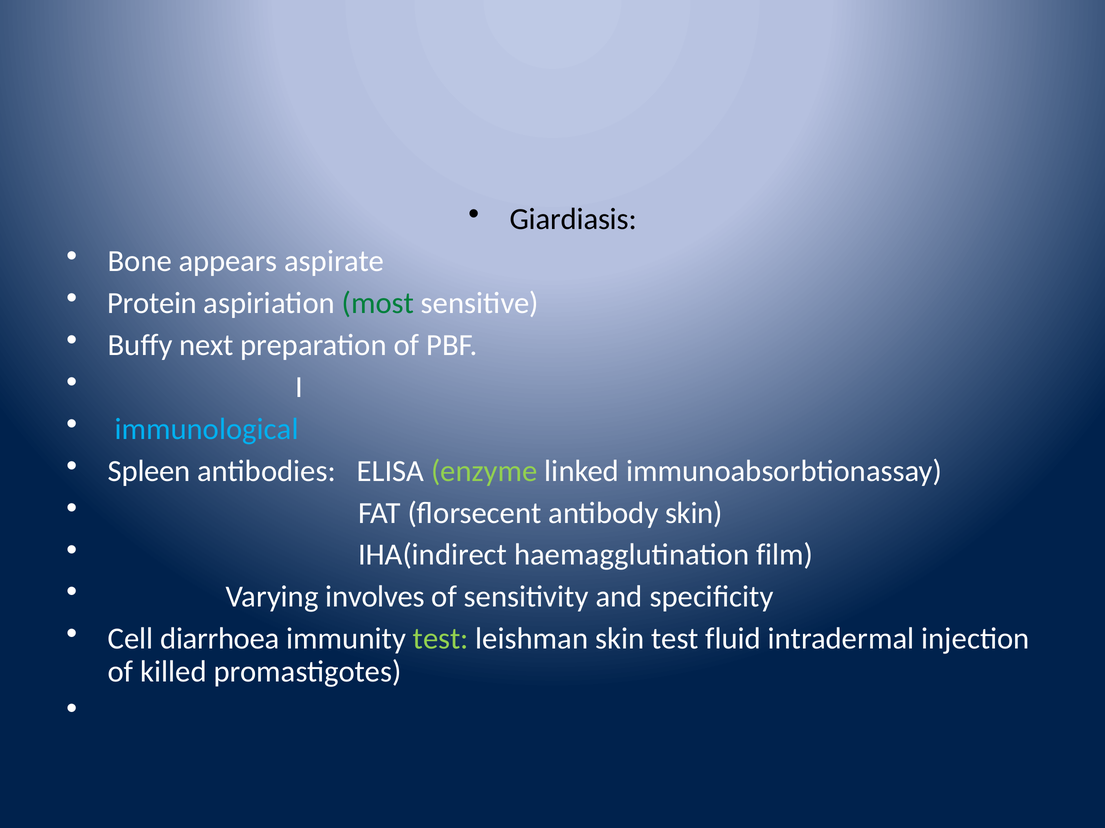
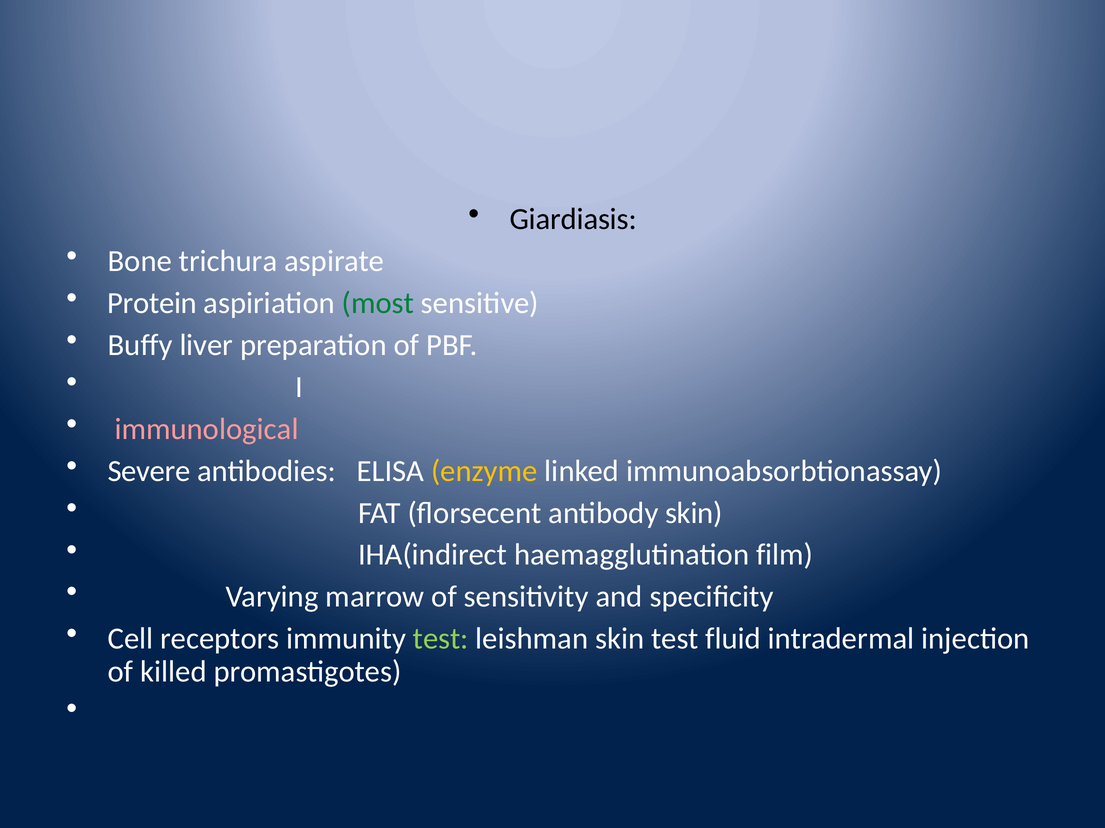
appears: appears -> trichura (228, 261)
next: next -> liver (206, 345)
immunological colour: light blue -> pink (207, 429)
Spleen: Spleen -> Severe (149, 471)
enzyme colour: light green -> yellow (484, 471)
involves: involves -> marrow (375, 597)
diarrhoea: diarrhoea -> receptors (220, 639)
